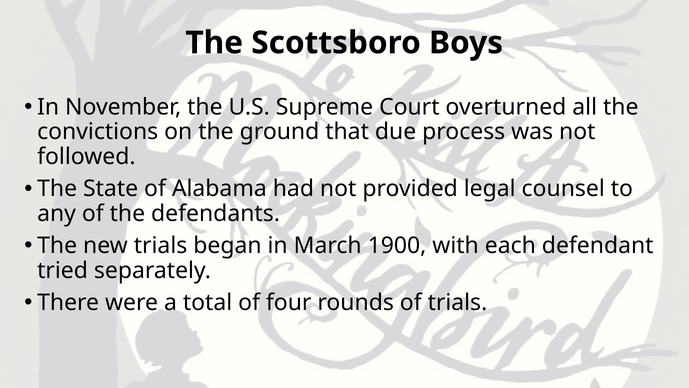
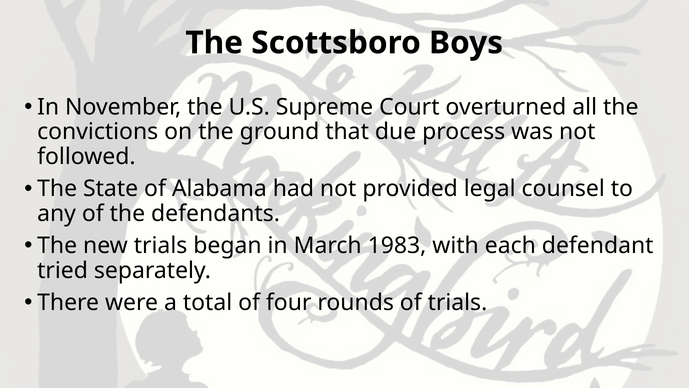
1900: 1900 -> 1983 (397, 245)
